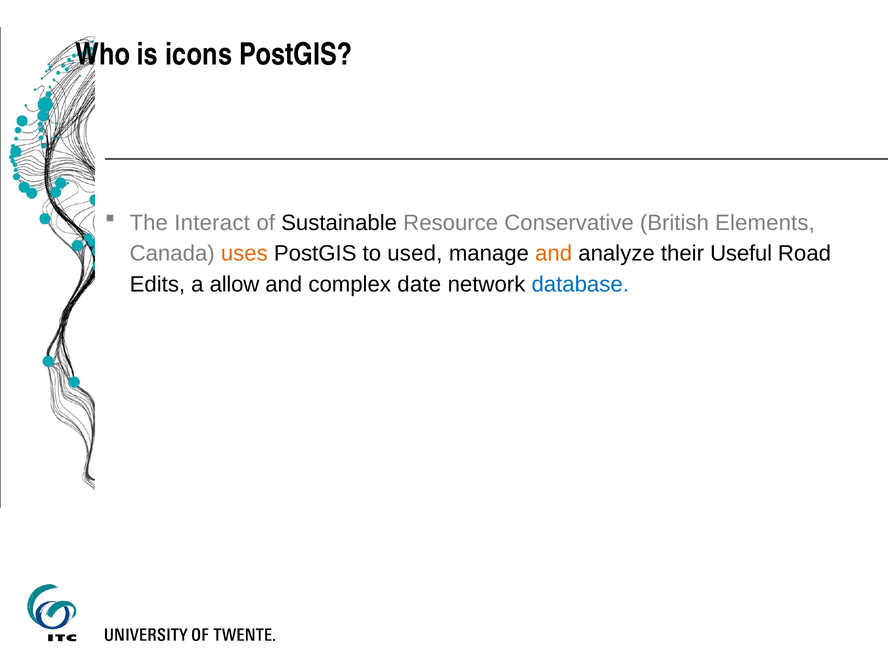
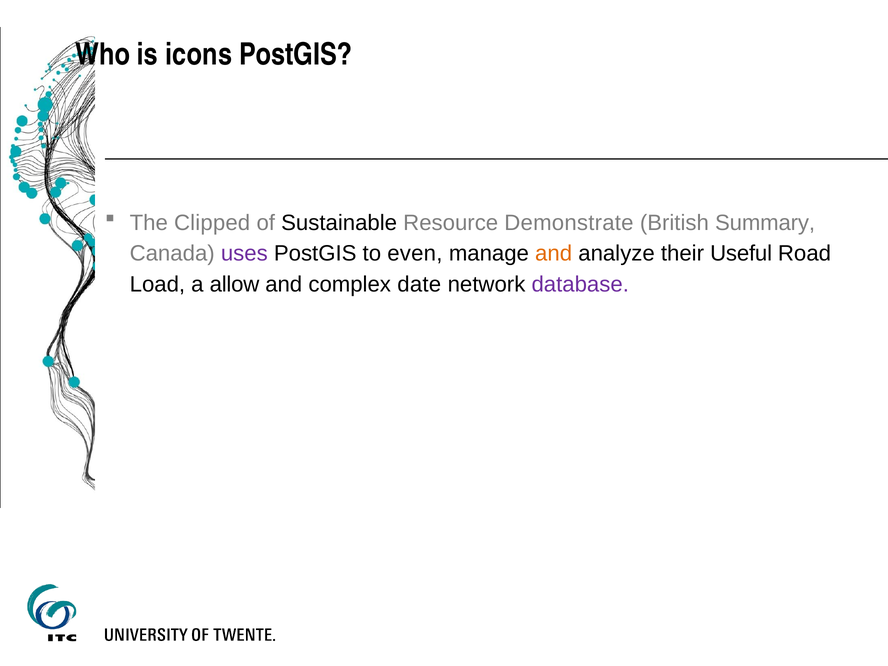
Interact: Interact -> Clipped (212, 223)
Conservative: Conservative -> Demonstrate (569, 223)
Elements: Elements -> Summary (765, 223)
uses colour: orange -> purple (244, 254)
used: used -> even (415, 254)
Edits: Edits -> Load (157, 284)
database colour: blue -> purple (580, 284)
